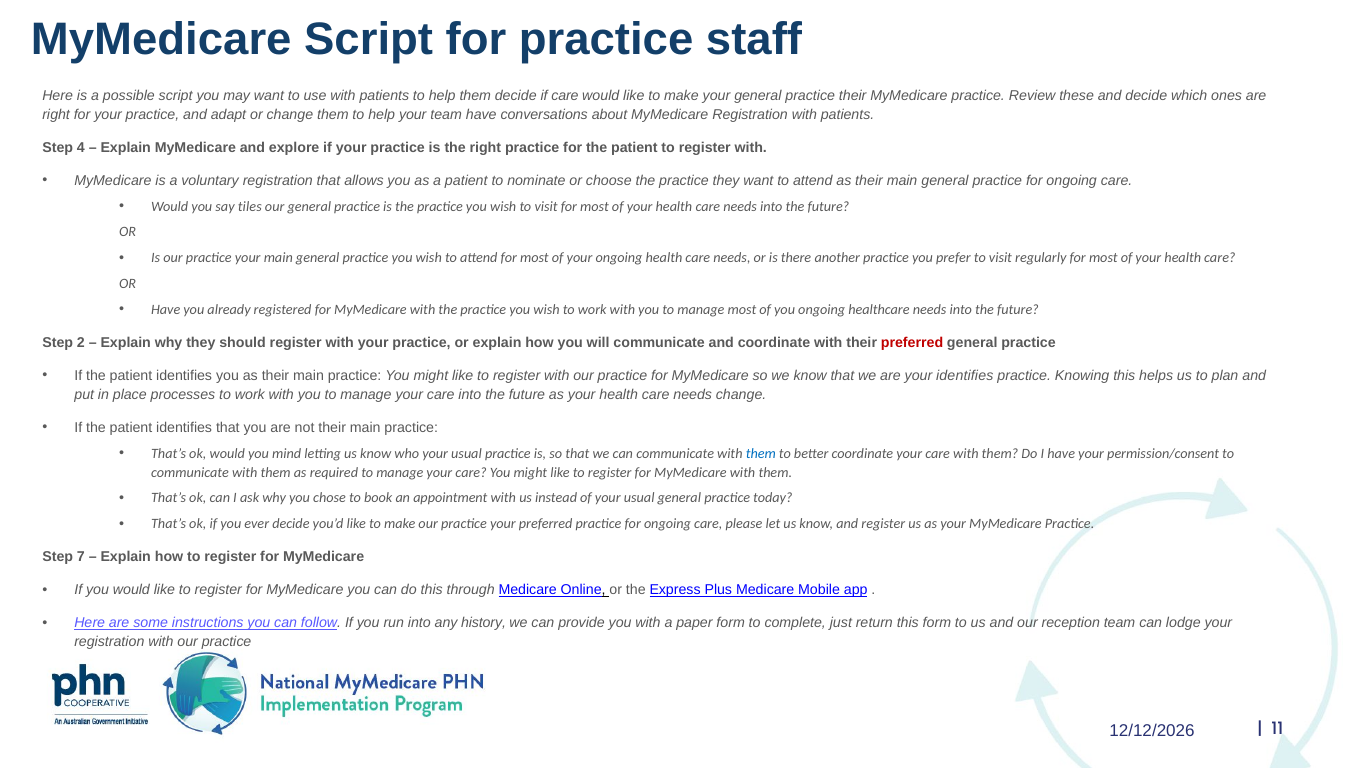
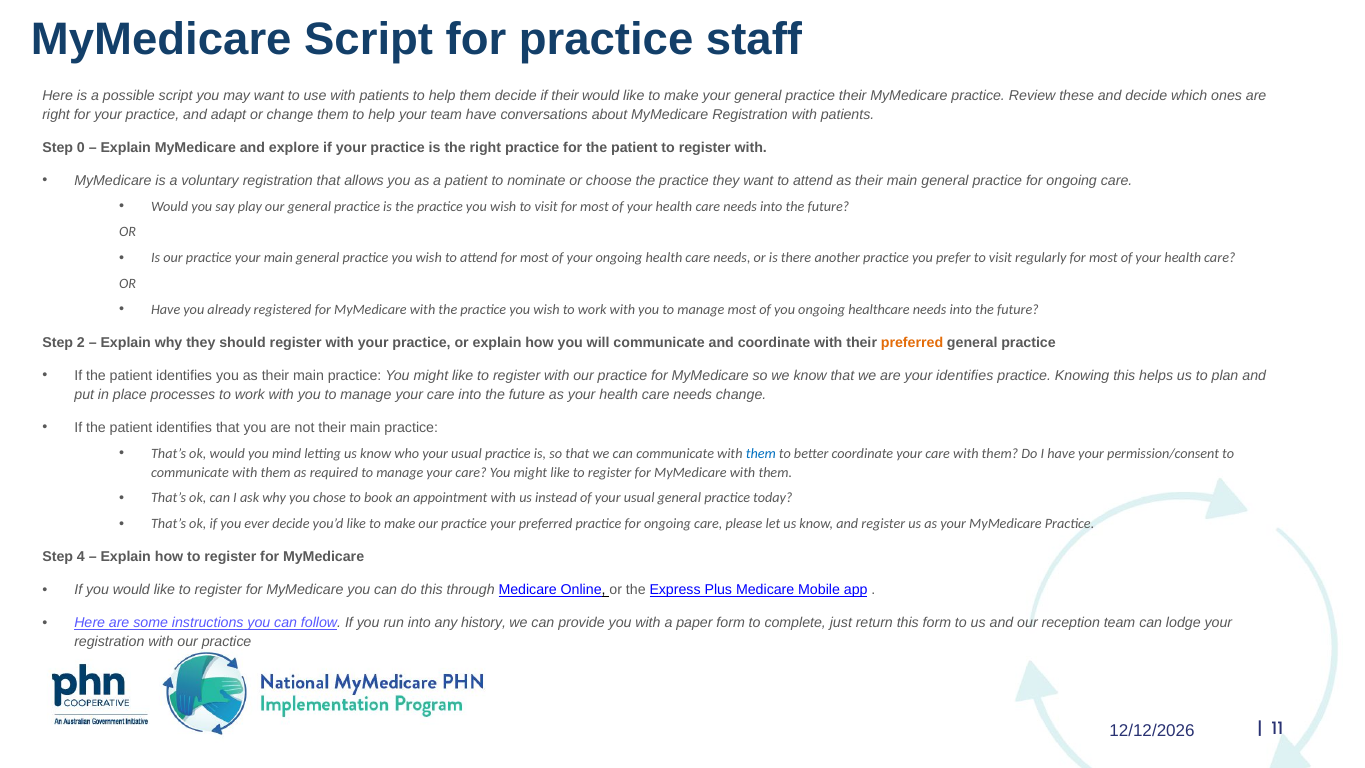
if care: care -> their (565, 96)
4: 4 -> 0 (81, 147)
tiles: tiles -> play (250, 206)
preferred colour: red -> orange (912, 343)
7: 7 -> 4 (81, 557)
